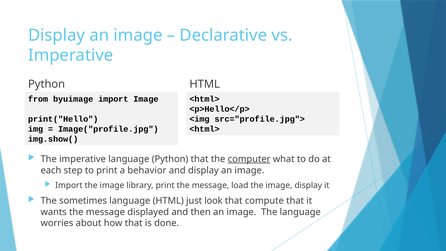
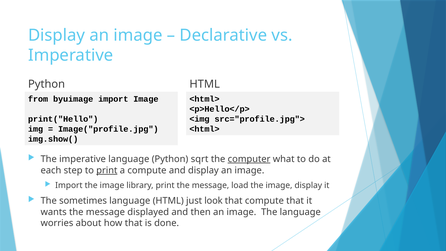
Python that: that -> sqrt (200, 159)
print underline: none -> present (107, 170)
a behavior: behavior -> compute (147, 170)
